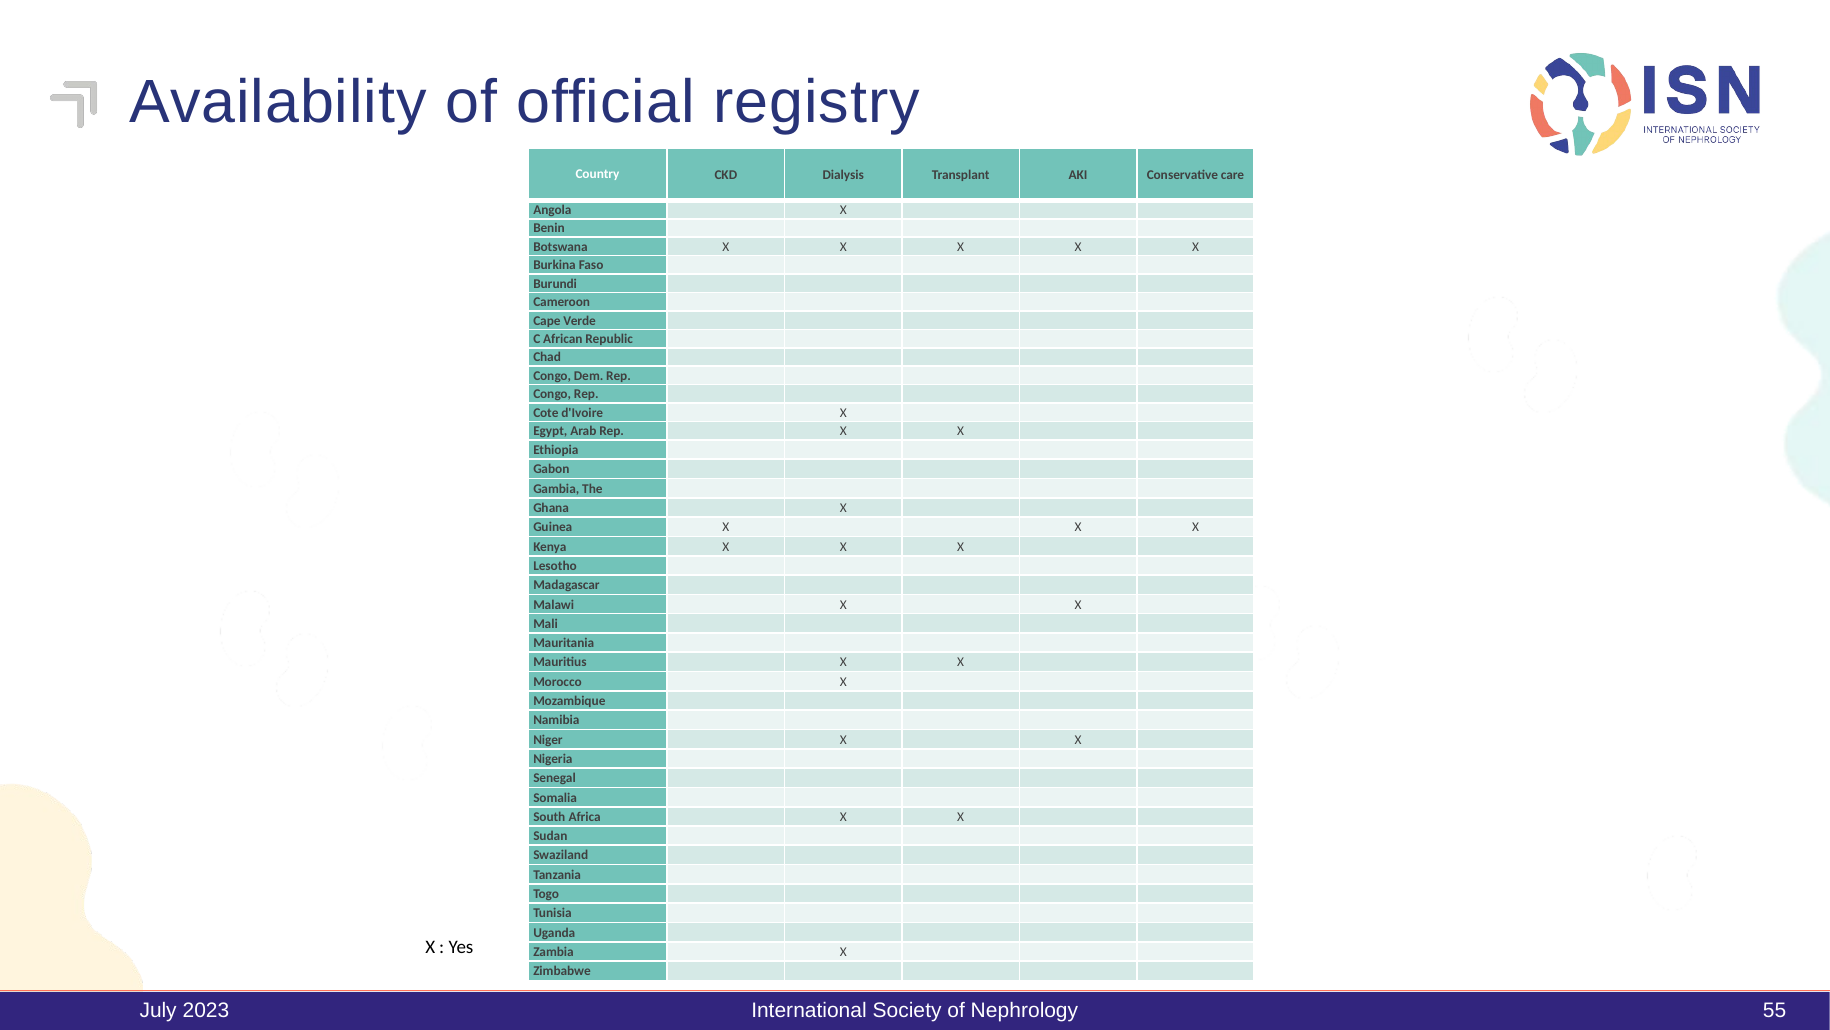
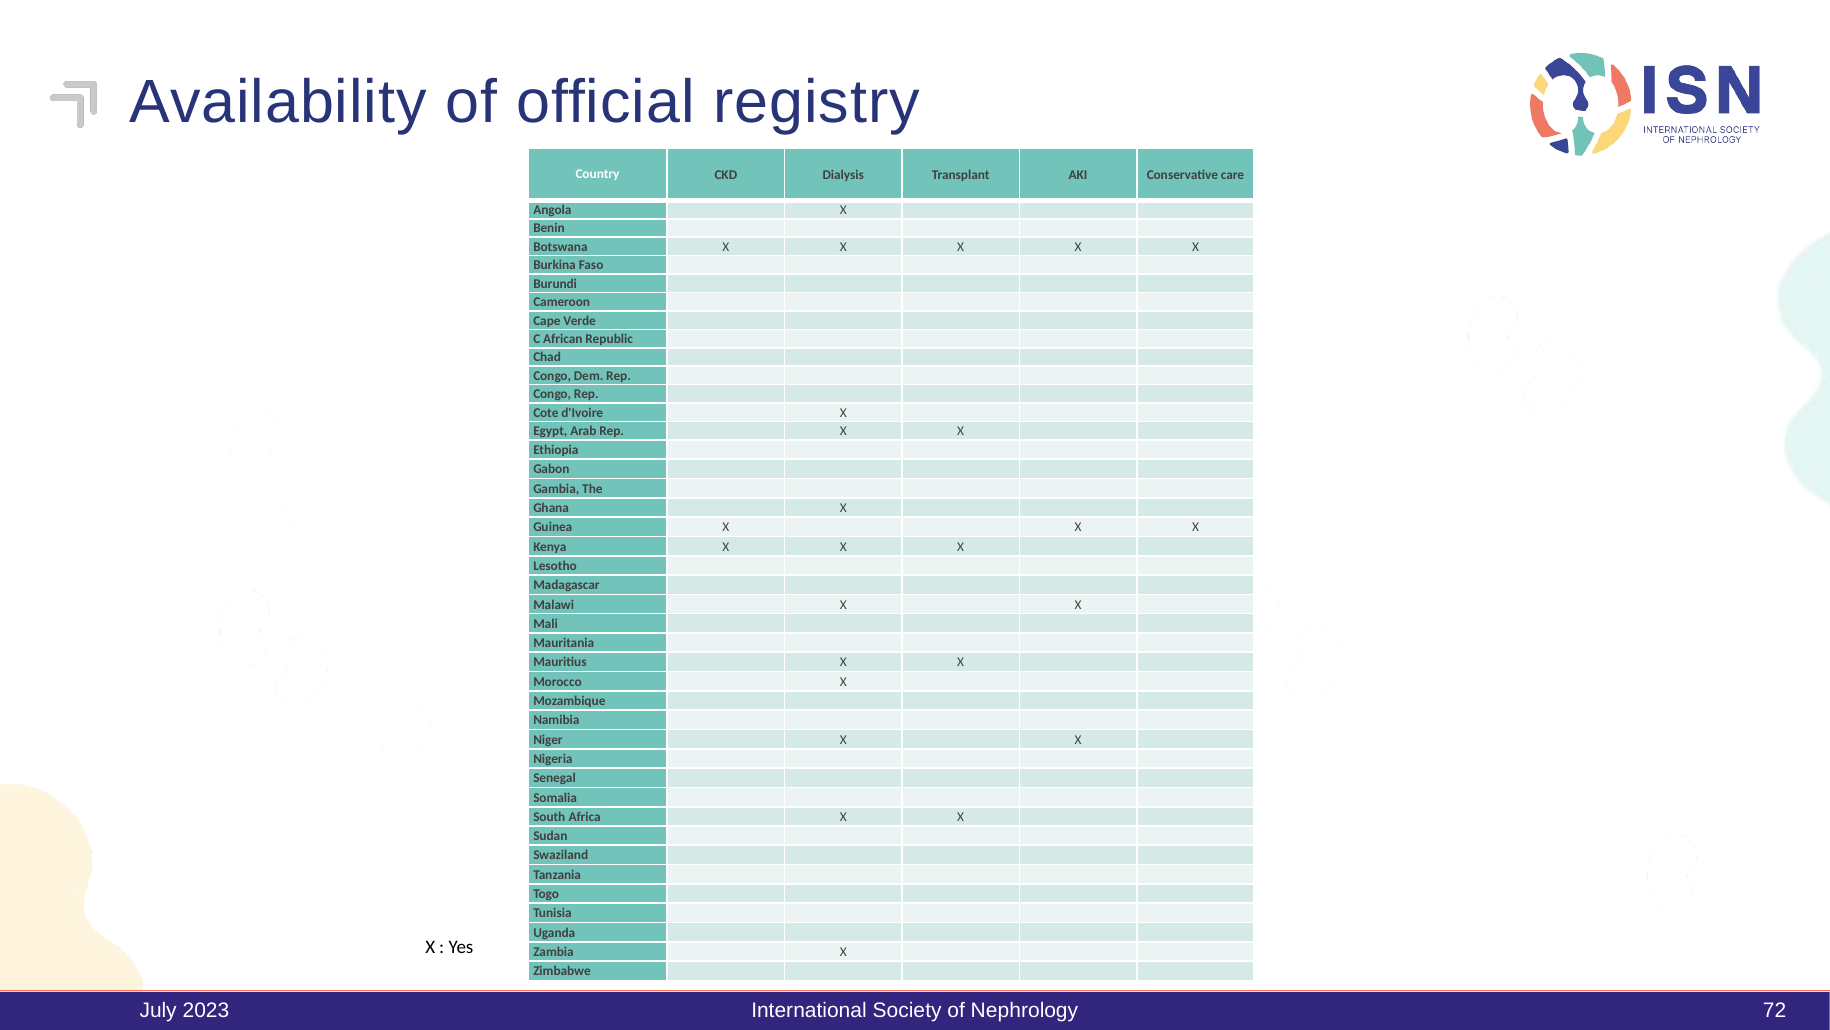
55: 55 -> 72 (1775, 1010)
